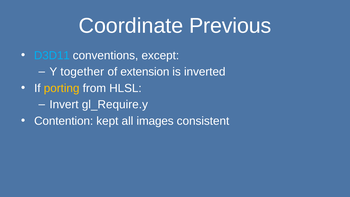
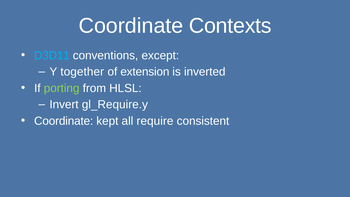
Previous: Previous -> Contexts (230, 26)
porting colour: yellow -> light green (62, 88)
Contention: Contention -> Coordinate (64, 121)
images: images -> require (155, 121)
